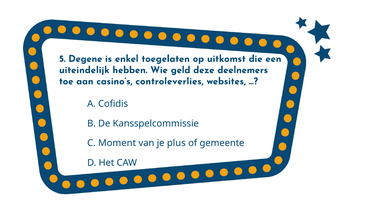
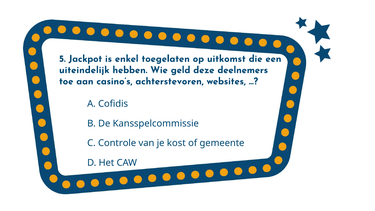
Degene: Degene -> Jackpot (85, 59)
controleverlies: controleverlies -> achterstevoren (170, 81)
Moment: Moment -> Controle (117, 143)
plus: plus -> kost (176, 143)
